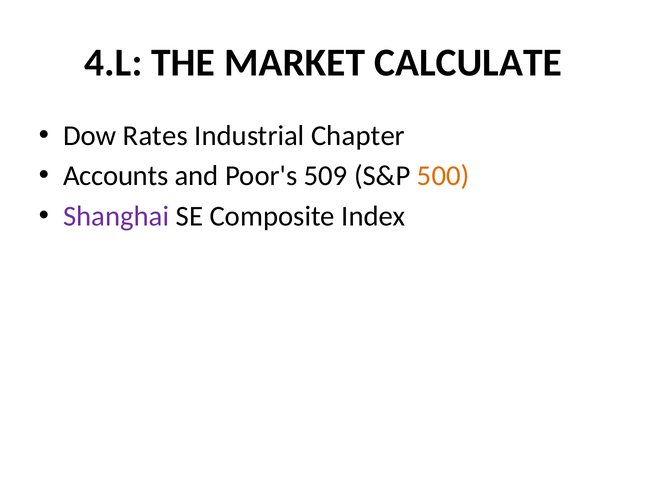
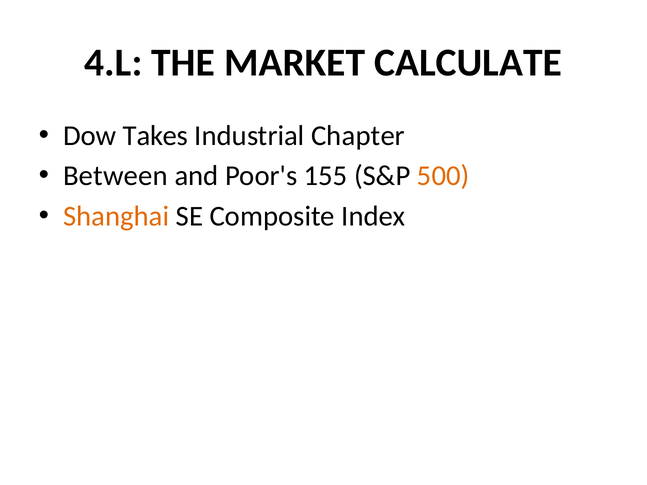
Rates: Rates -> Takes (156, 136)
Accounts: Accounts -> Between (115, 176)
509: 509 -> 155 (326, 176)
Shanghai colour: purple -> orange (116, 216)
